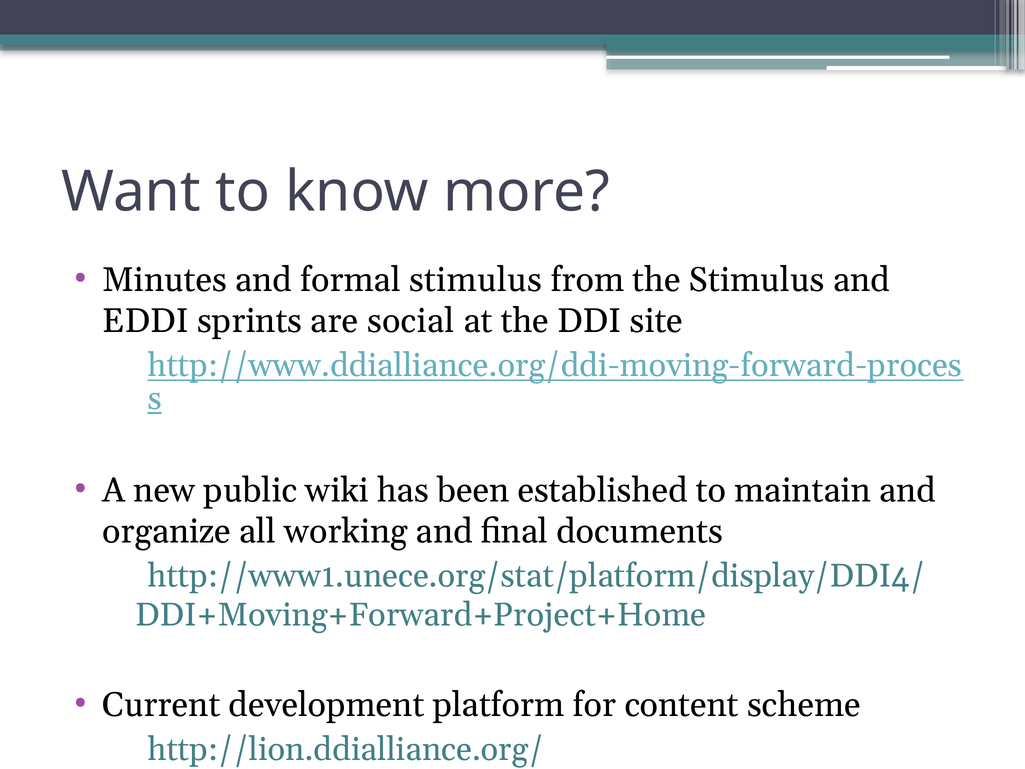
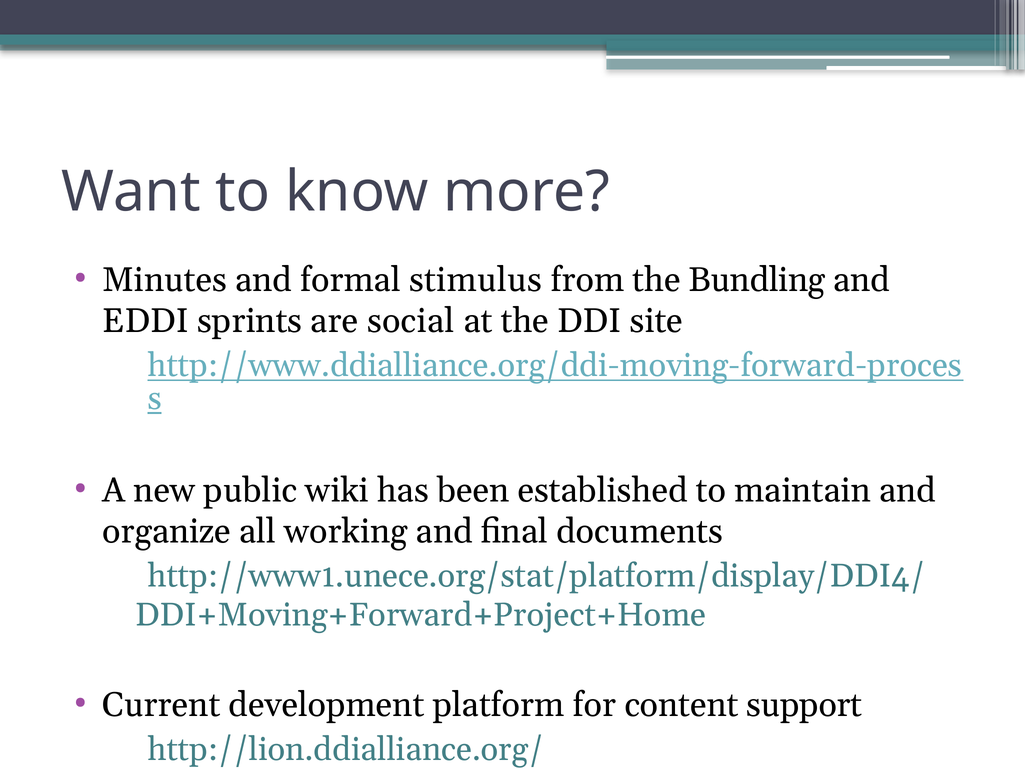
the Stimulus: Stimulus -> Bundling (757, 280)
scheme: scheme -> support (804, 705)
